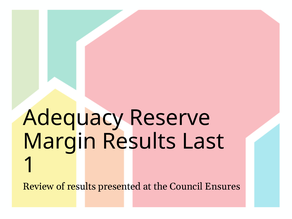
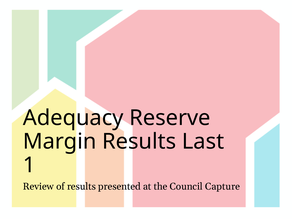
Ensures: Ensures -> Capture (223, 186)
